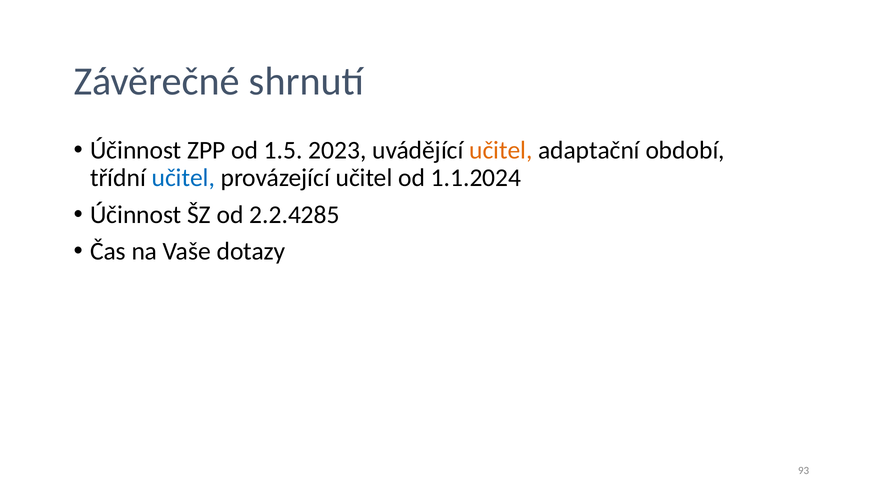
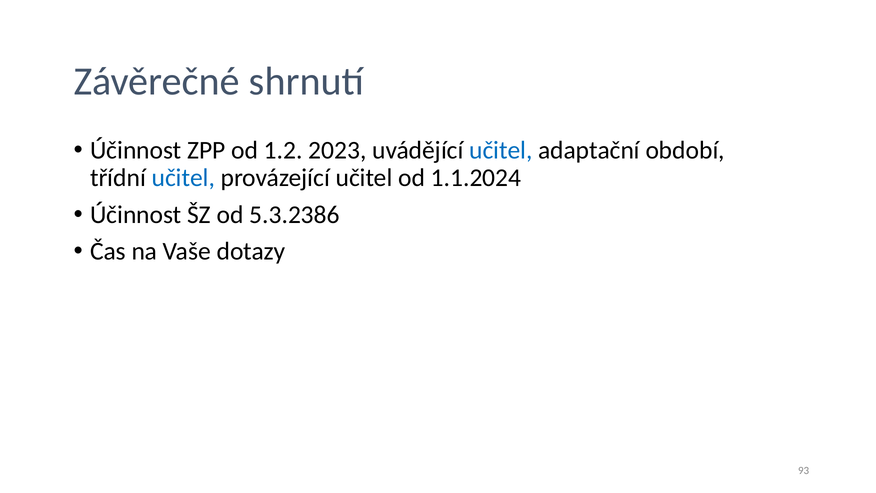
1.5: 1.5 -> 1.2 (283, 150)
učitel colour: orange -> blue (501, 150)
2.2.4285: 2.2.4285 -> 5.3.2386 (294, 215)
